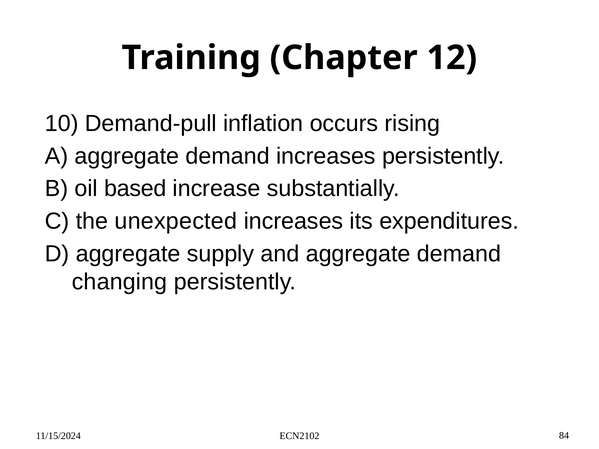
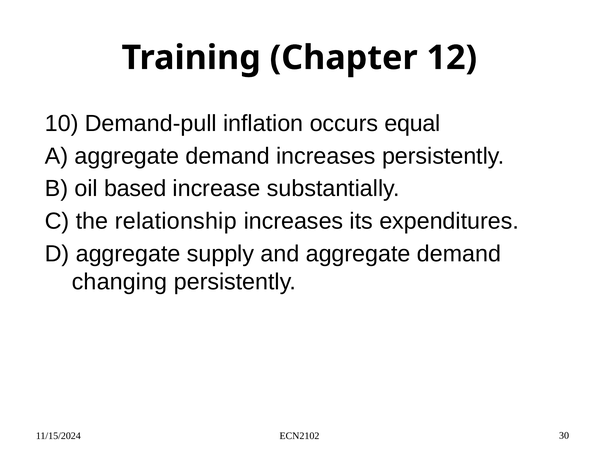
rising: rising -> equal (412, 123)
unexpected: unexpected -> relationship (176, 221)
84: 84 -> 30 (564, 436)
